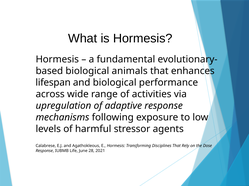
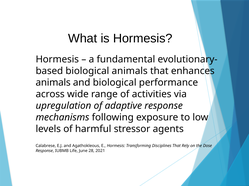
lifespan: lifespan -> animals (53, 83)
